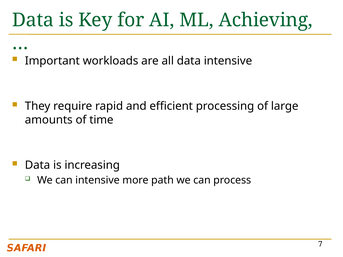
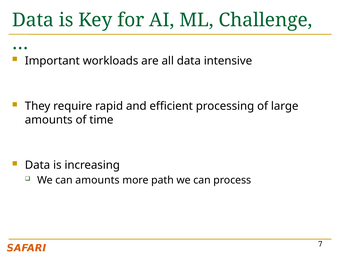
Achieving: Achieving -> Challenge (266, 20)
can intensive: intensive -> amounts (97, 180)
